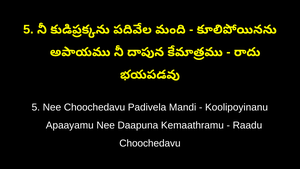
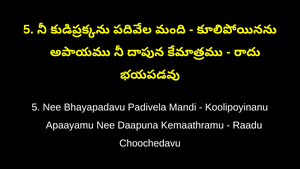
Nee Choochedavu: Choochedavu -> Bhayapadavu (94, 107)
